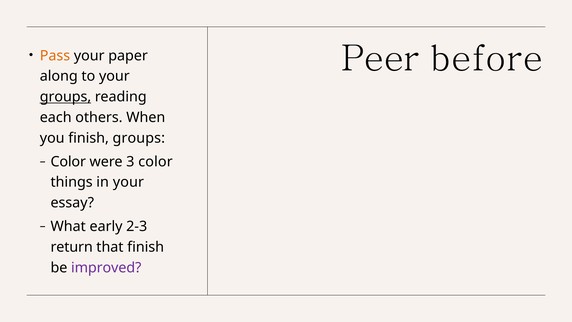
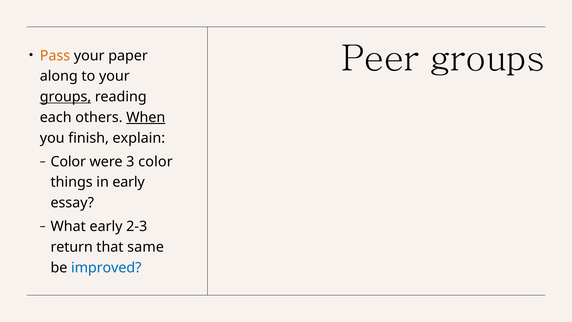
Peer before: before -> groups (487, 59)
When underline: none -> present (146, 117)
finish groups: groups -> explain (139, 138)
in your: your -> early (129, 182)
that finish: finish -> same (146, 247)
improved colour: purple -> blue (106, 267)
